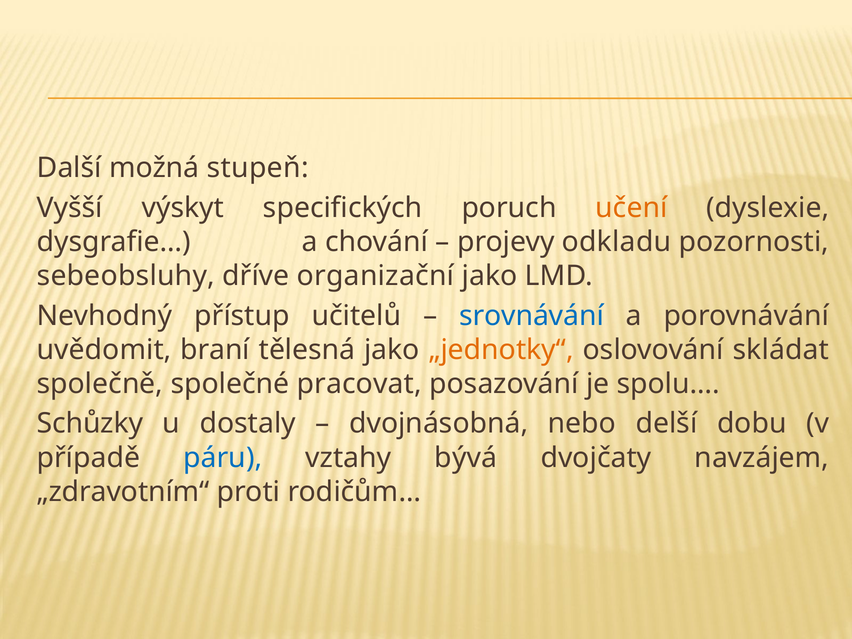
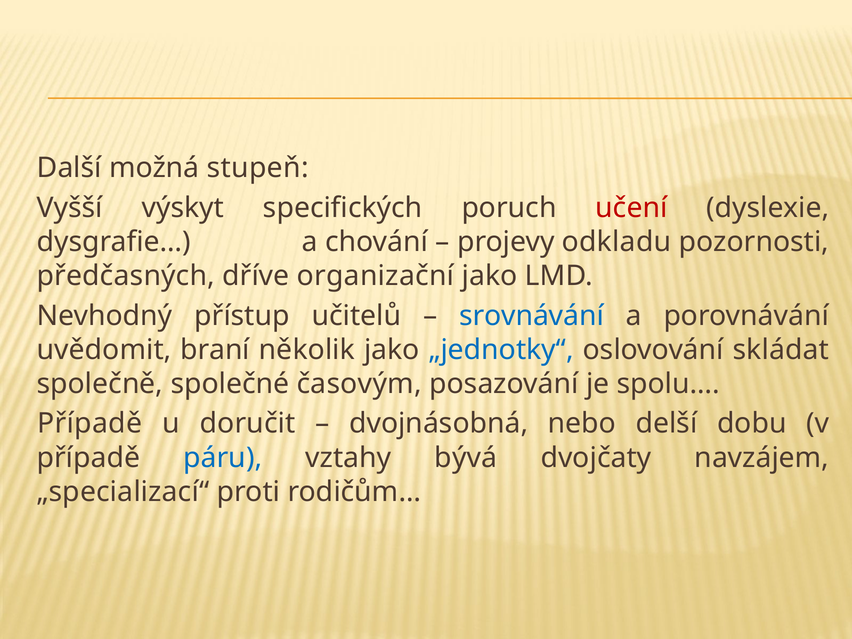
učení colour: orange -> red (631, 208)
sebeobsluhy: sebeobsluhy -> předčasných (126, 276)
tělesná: tělesná -> několik (307, 350)
„jednotky“ colour: orange -> blue (501, 350)
pracovat: pracovat -> časovým (359, 384)
Schůzky: Schůzky -> Případě (90, 424)
dostaly: dostaly -> doručit (248, 424)
„zdravotním“: „zdravotním“ -> „specializací“ (123, 492)
